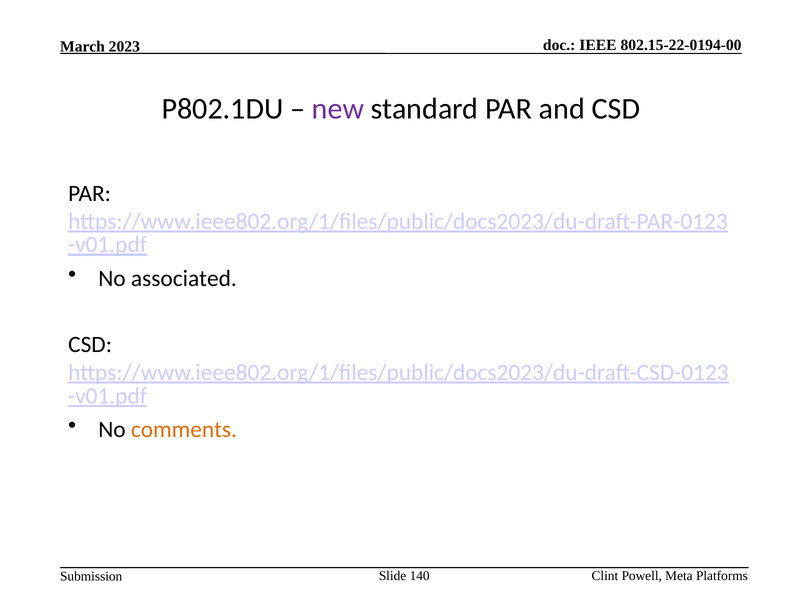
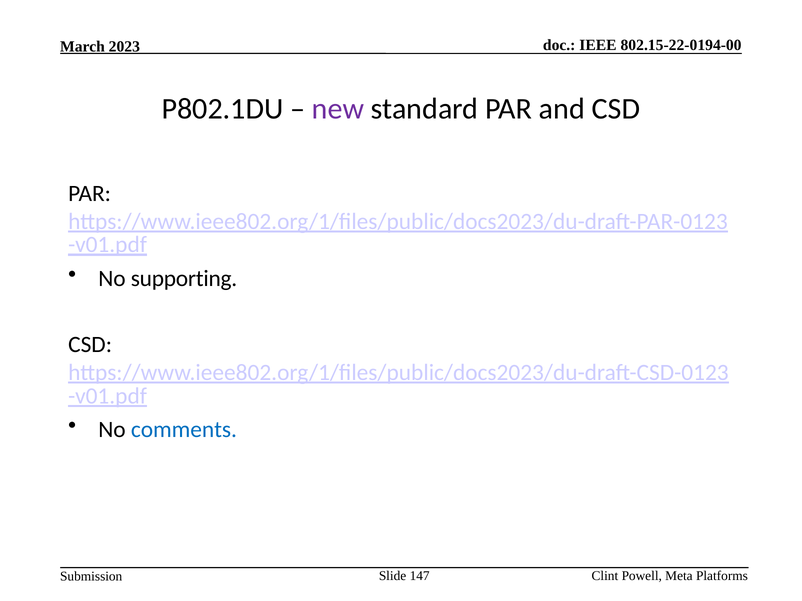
associated: associated -> supporting (184, 279)
comments colour: orange -> blue (184, 430)
140: 140 -> 147 (420, 576)
